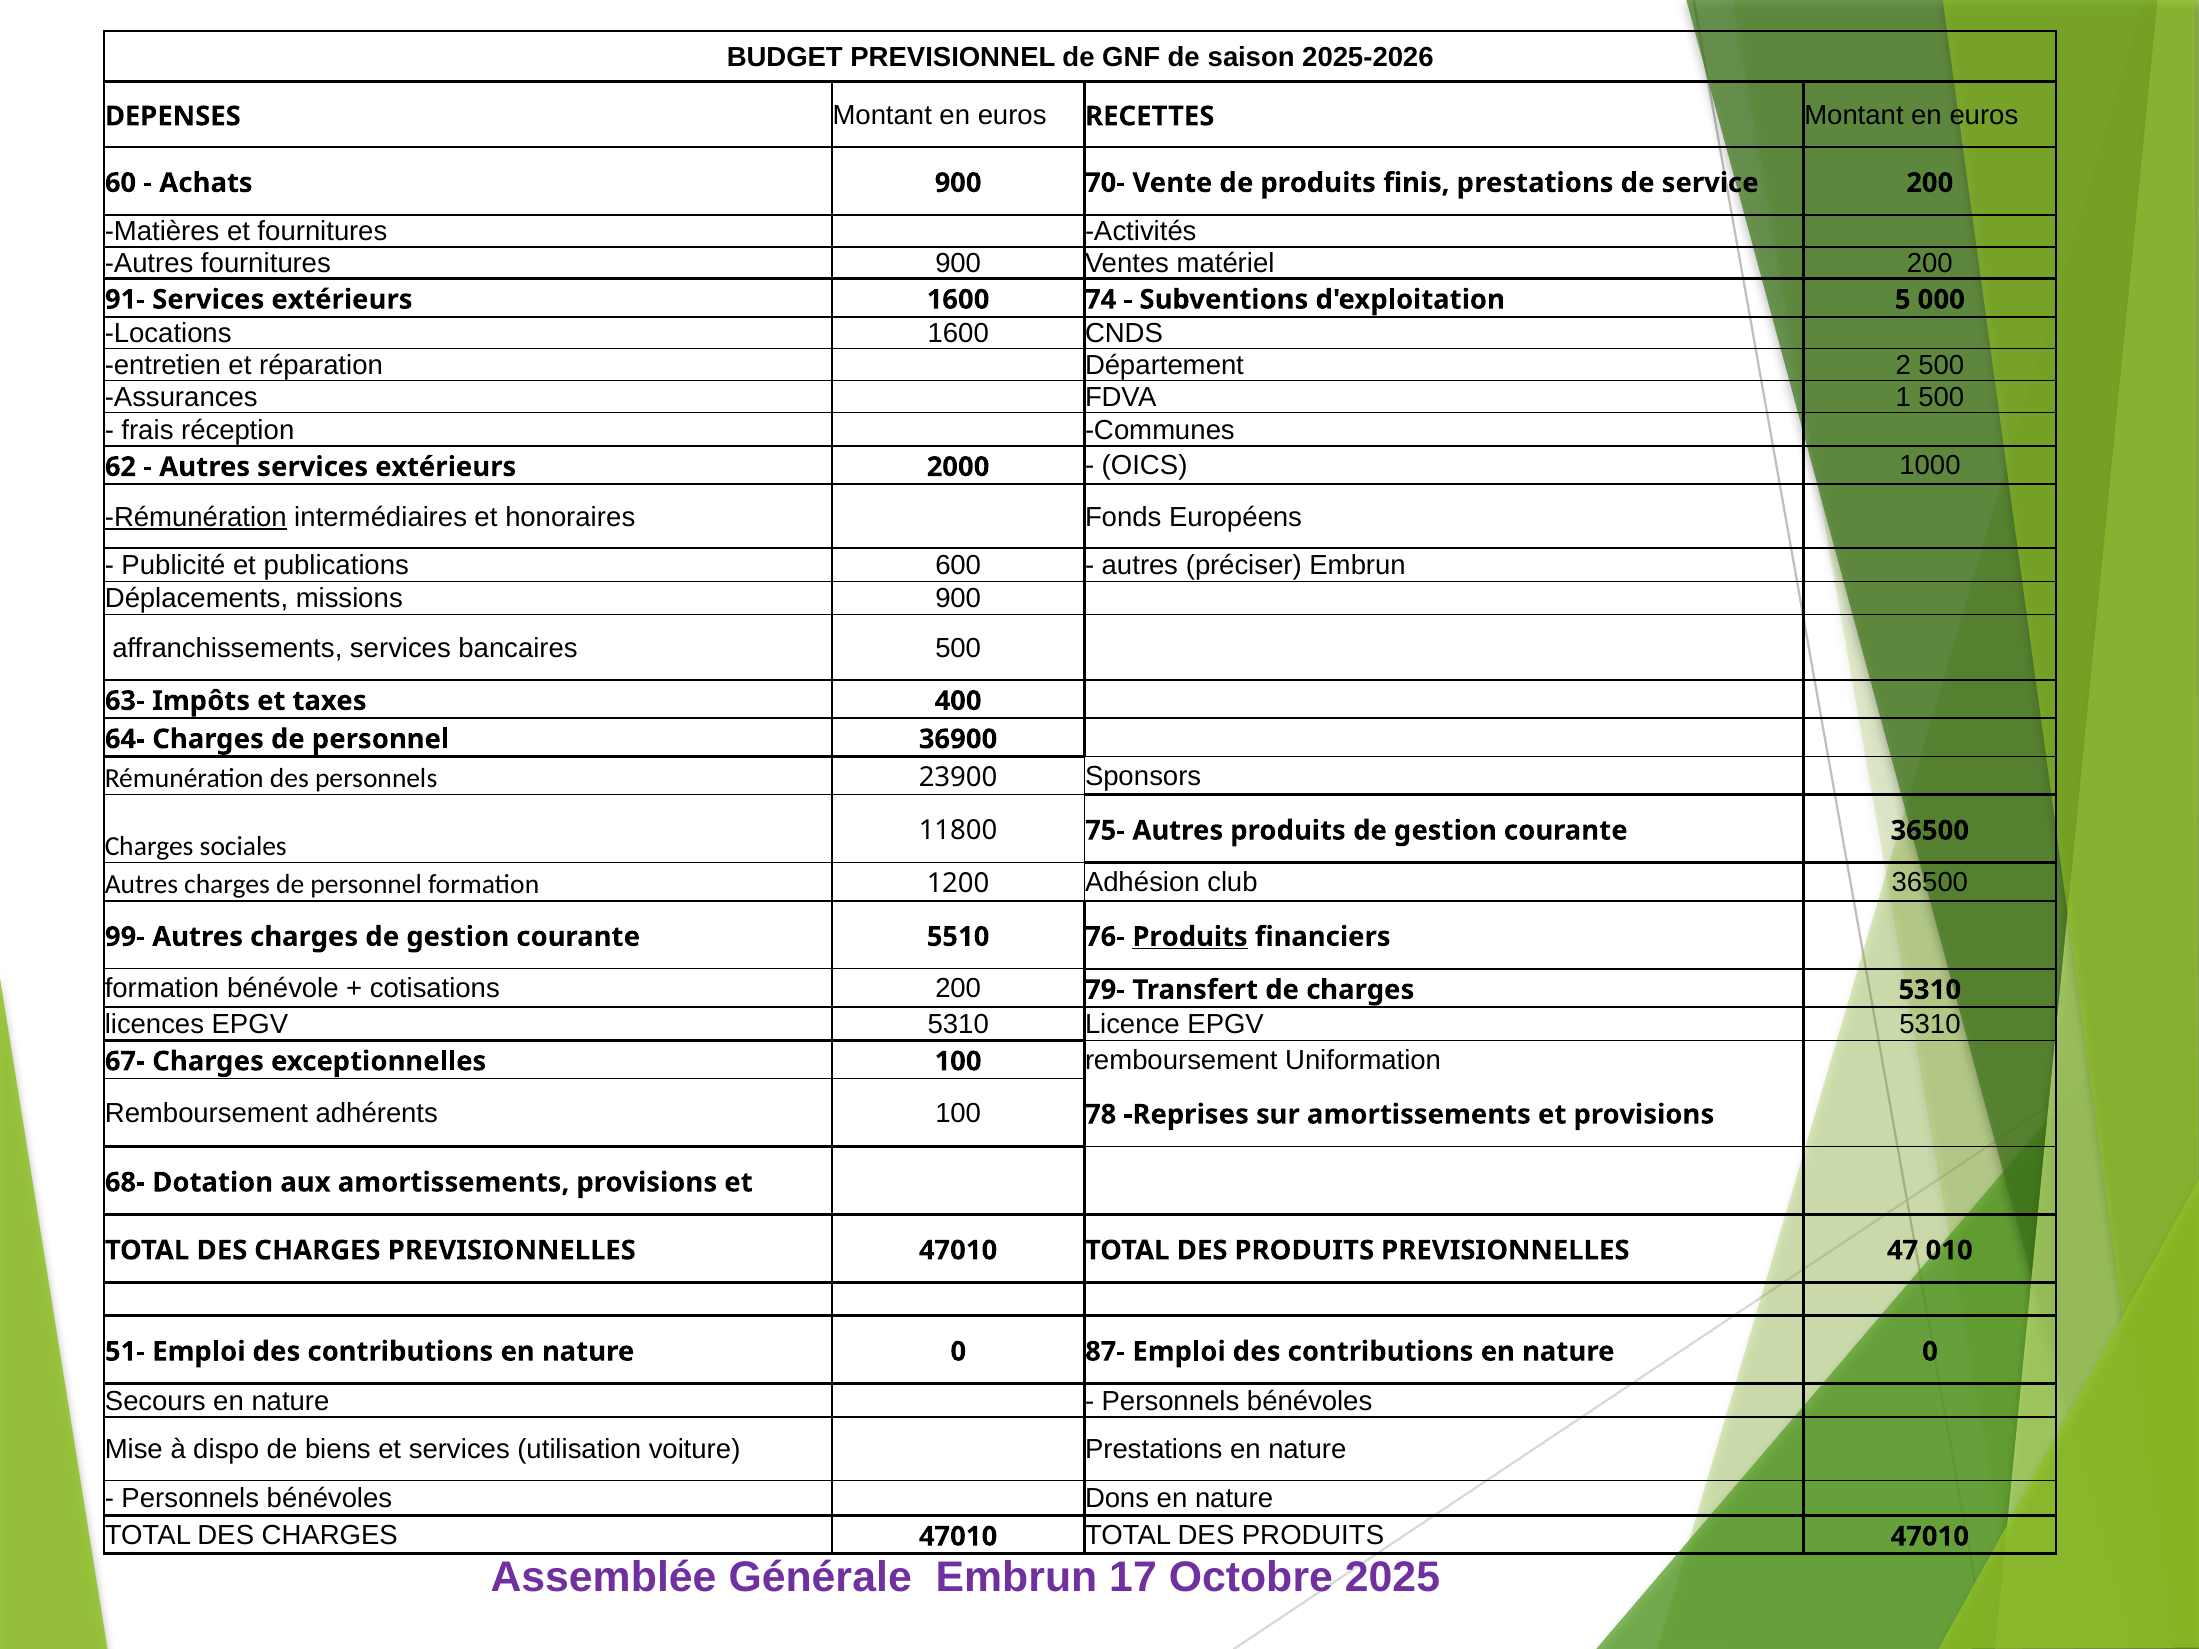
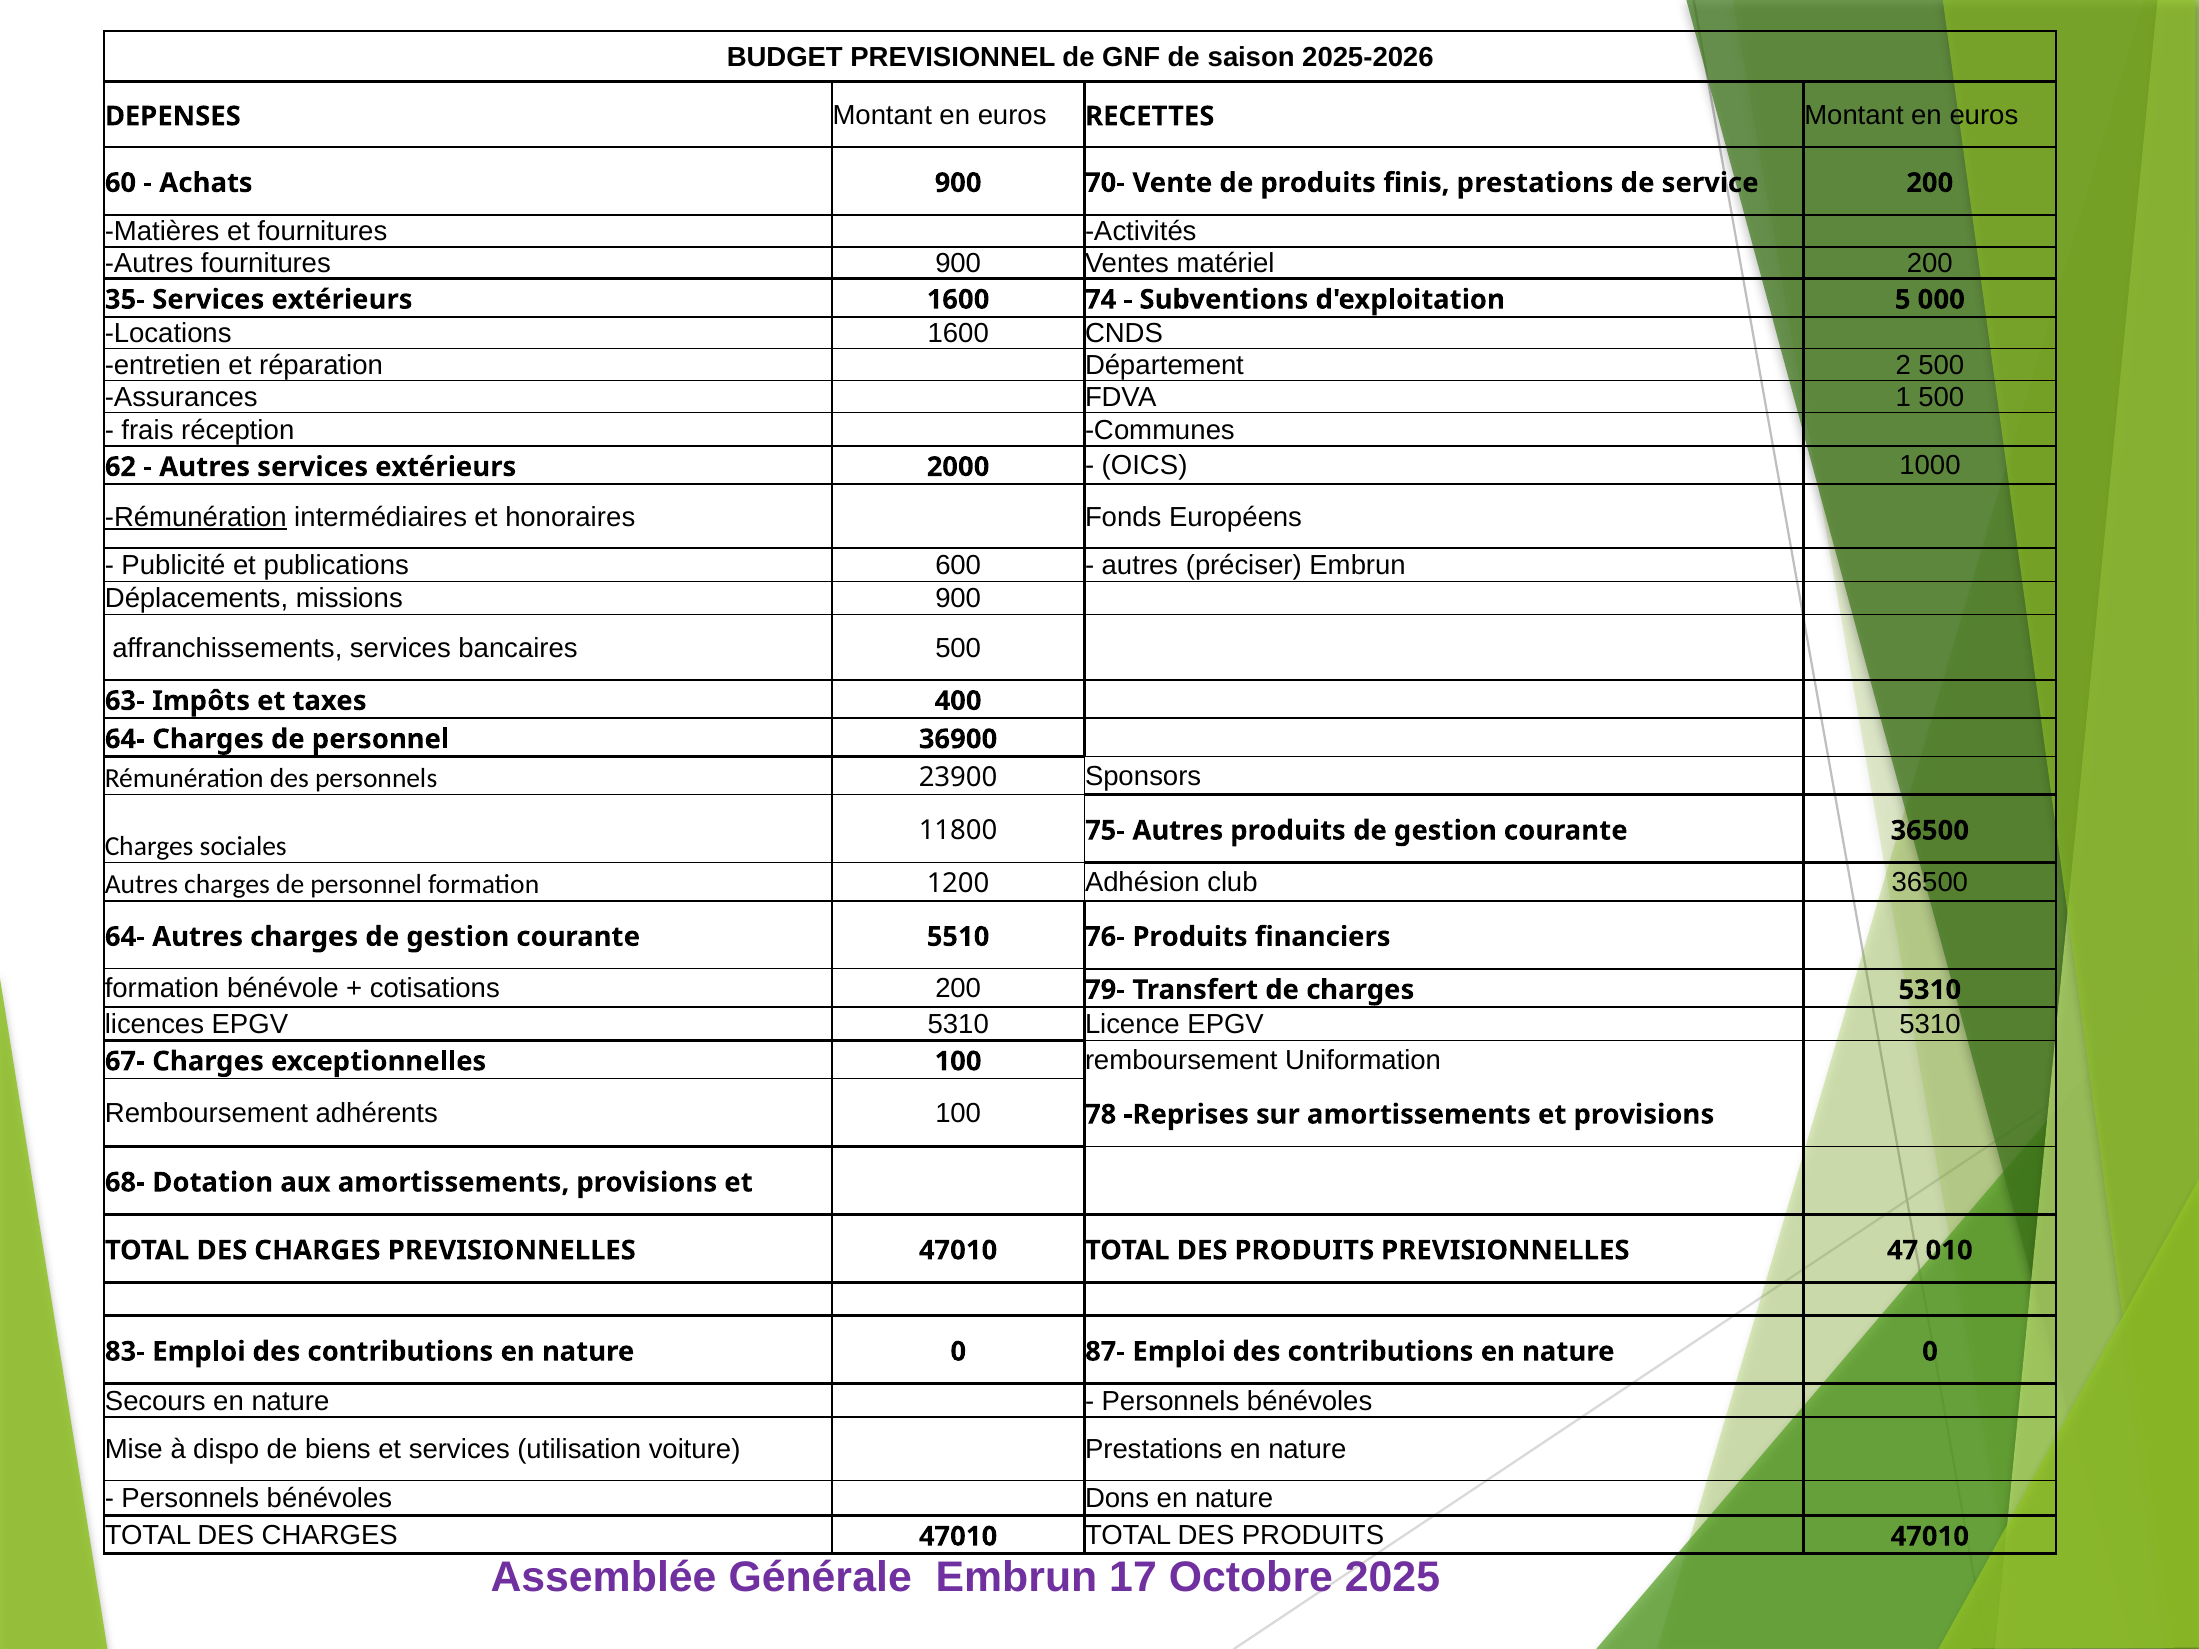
91-: 91- -> 35- (125, 300)
99-: 99- -> 64- (125, 937)
Produits underline: present -> none (1190, 937)
51-: 51- -> 83- (125, 1352)
